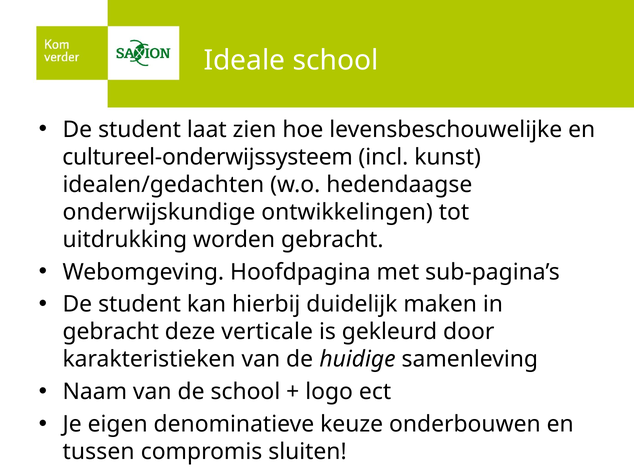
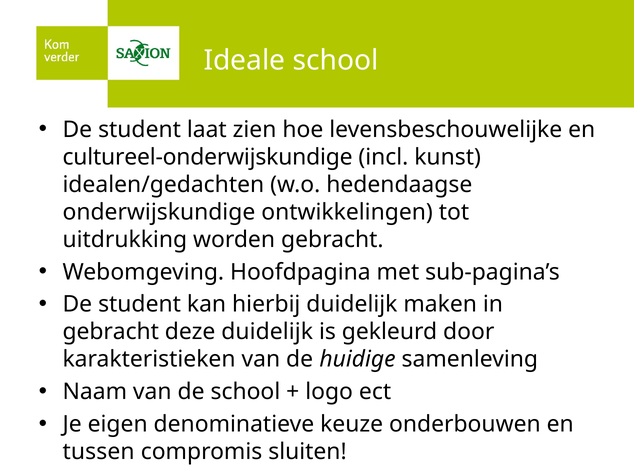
cultureel-onderwijssysteem: cultureel-onderwijssysteem -> cultureel-onderwijskundige (208, 157)
deze verticale: verticale -> duidelijk (267, 332)
